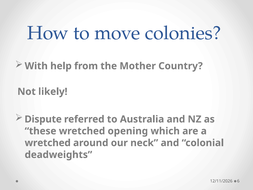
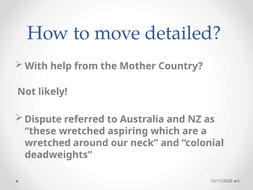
colonies: colonies -> detailed (183, 33)
opening: opening -> aspiring (128, 131)
